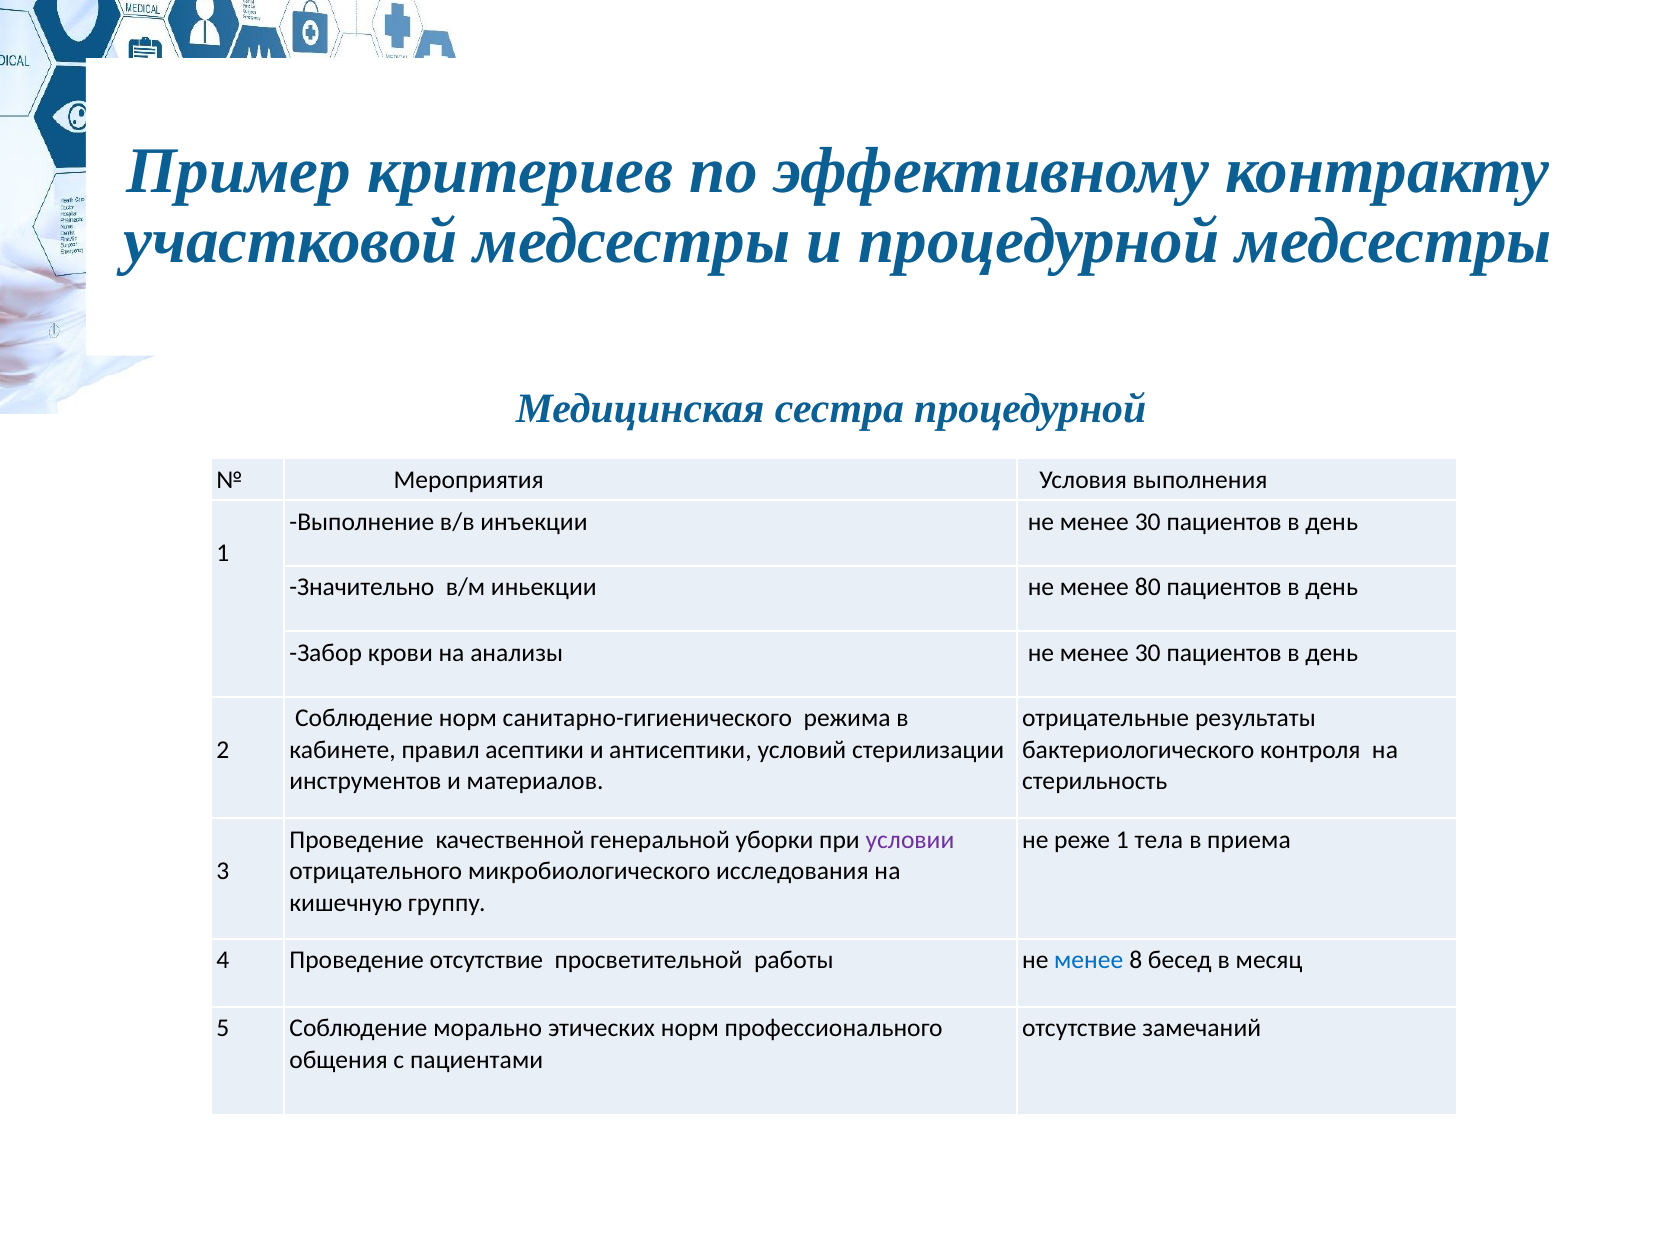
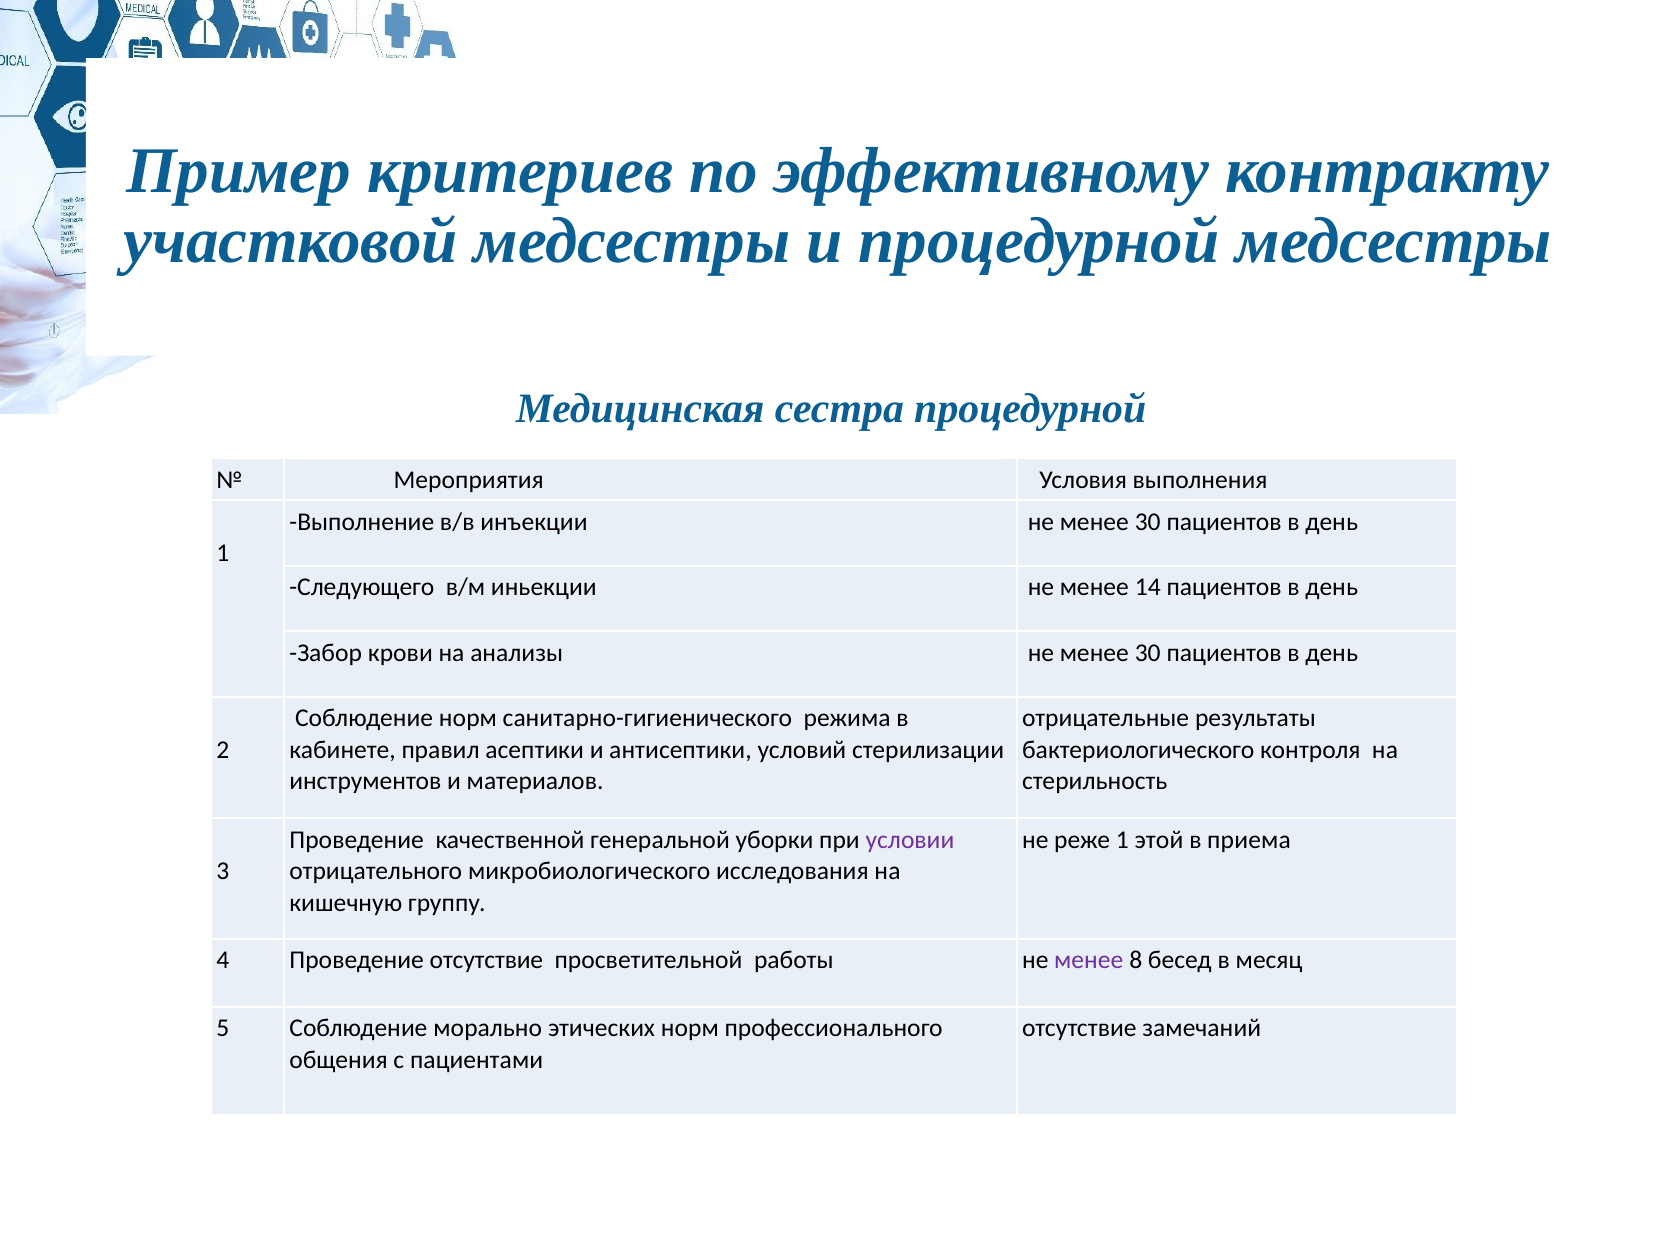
Значительно: Значительно -> Следующего (362, 588)
80: 80 -> 14 (1148, 588)
тела: тела -> этой (1159, 840)
менее colour: blue -> purple (1089, 960)
